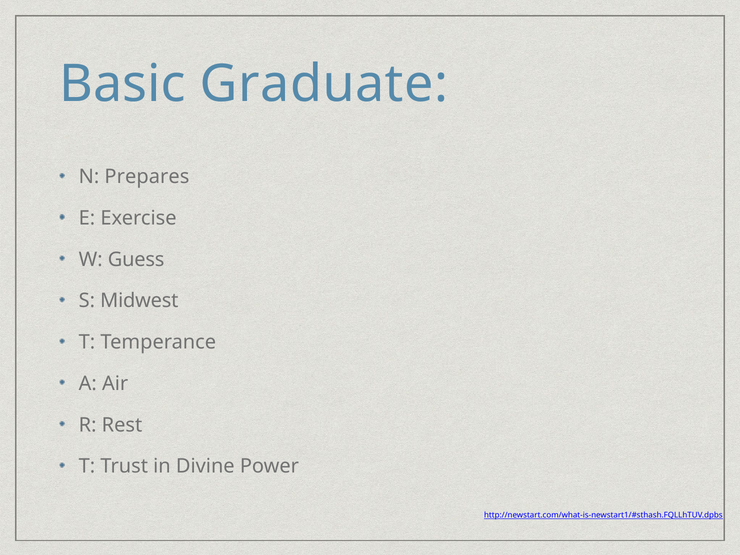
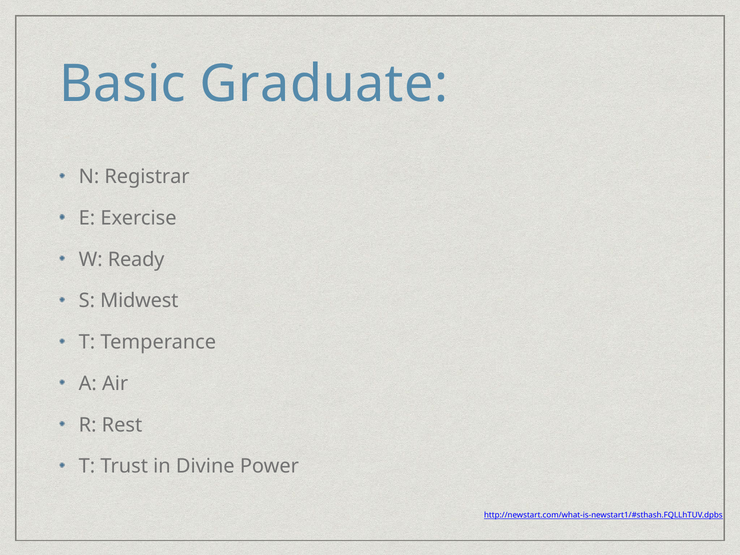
Prepares: Prepares -> Registrar (147, 177)
Guess: Guess -> Ready (136, 259)
